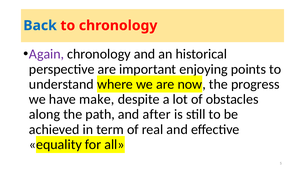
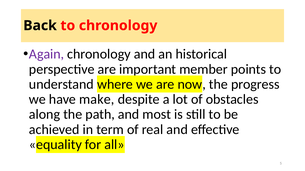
Back colour: blue -> black (40, 26)
enjoying: enjoying -> member (203, 69)
after: after -> most (157, 115)
